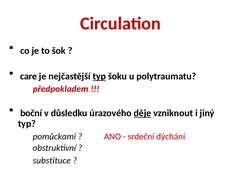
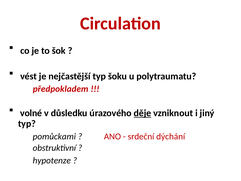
care: care -> vést (29, 76)
typ underline: present -> none (99, 76)
boční: boční -> volné (31, 113)
substituce: substituce -> hypotenze (52, 160)
